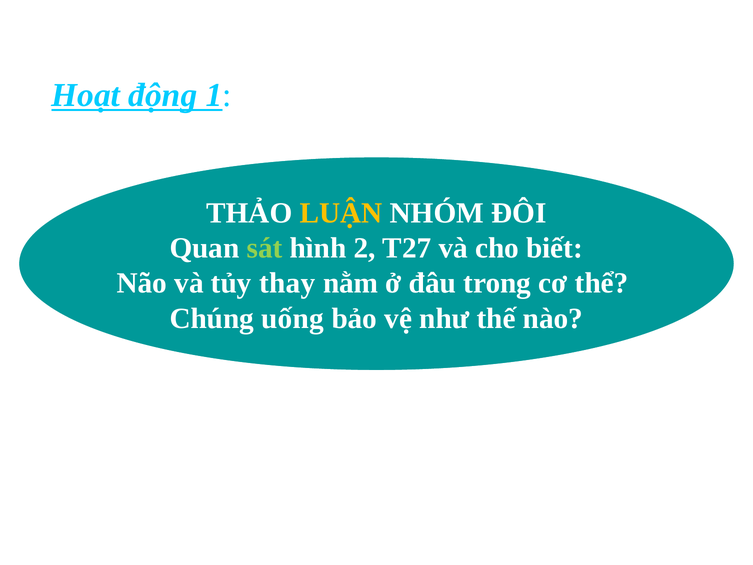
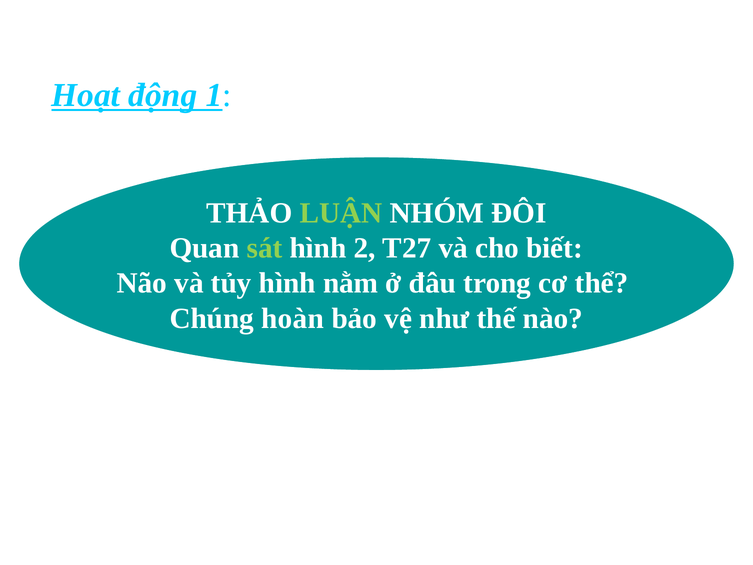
LUẬN colour: yellow -> light green (341, 213)
tủy thay: thay -> hình (287, 283)
uống: uống -> hoàn (293, 318)
